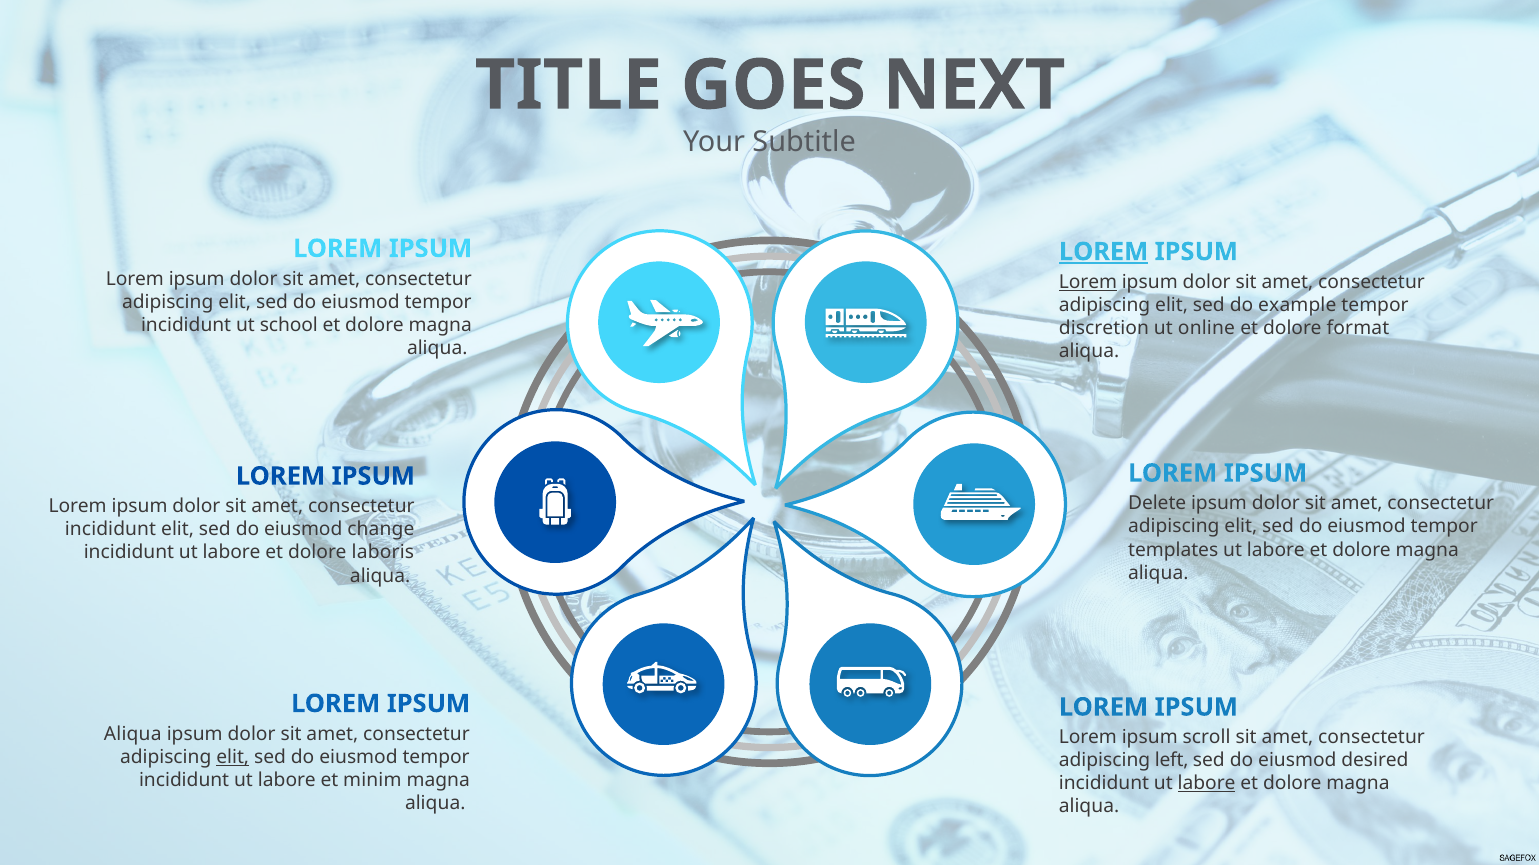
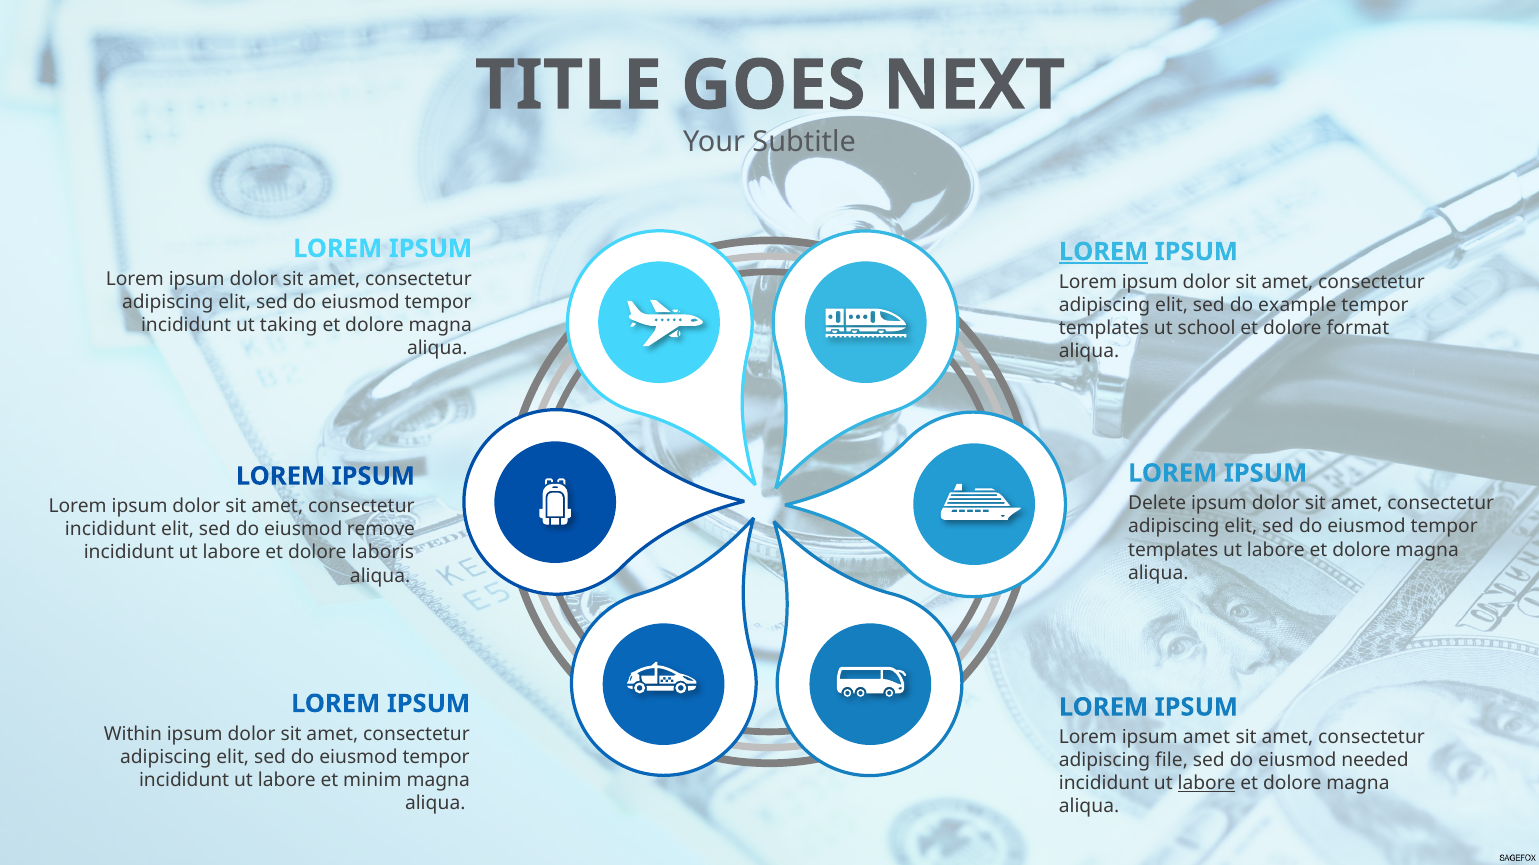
Lorem underline: present -> none (1088, 282)
school: school -> taking (289, 325)
discretion: discretion -> templates (1104, 328)
online: online -> school (1207, 328)
change: change -> remove (381, 530)
Aliqua: Aliqua -> Within (133, 735)
ipsum scroll: scroll -> amet (1206, 738)
elit underline: present -> none (233, 758)
left: left -> file (1172, 761)
desired: desired -> needed (1375, 761)
